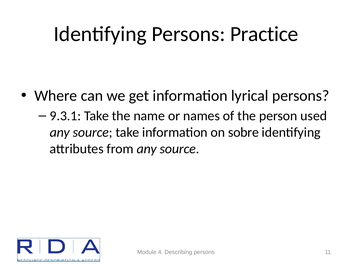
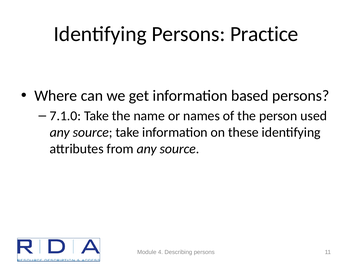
lyrical: lyrical -> based (250, 96)
9.3.1: 9.3.1 -> 7.1.0 (65, 116)
sobre: sobre -> these (243, 132)
